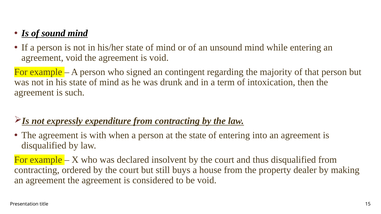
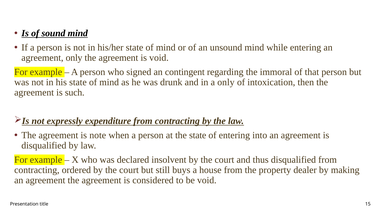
agreement void: void -> only (74, 58)
majority: majority -> immoral (276, 72)
a term: term -> only (226, 82)
with: with -> note (98, 135)
